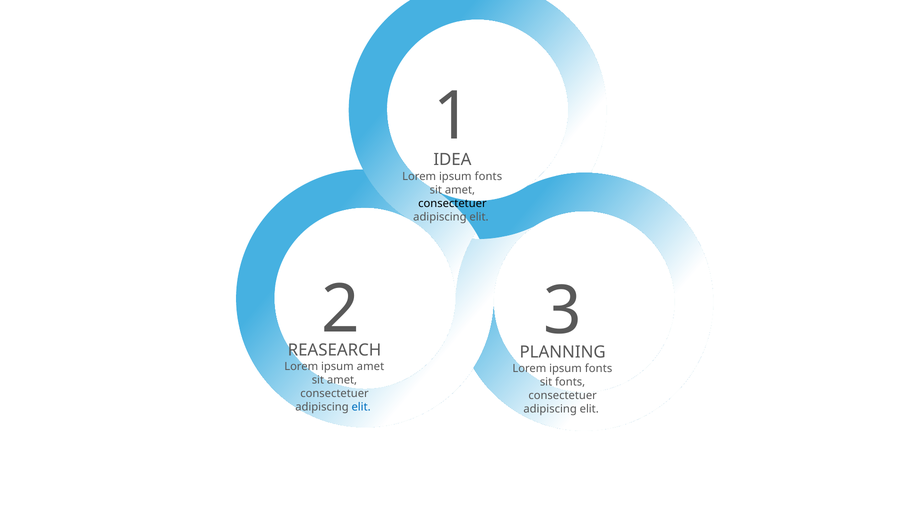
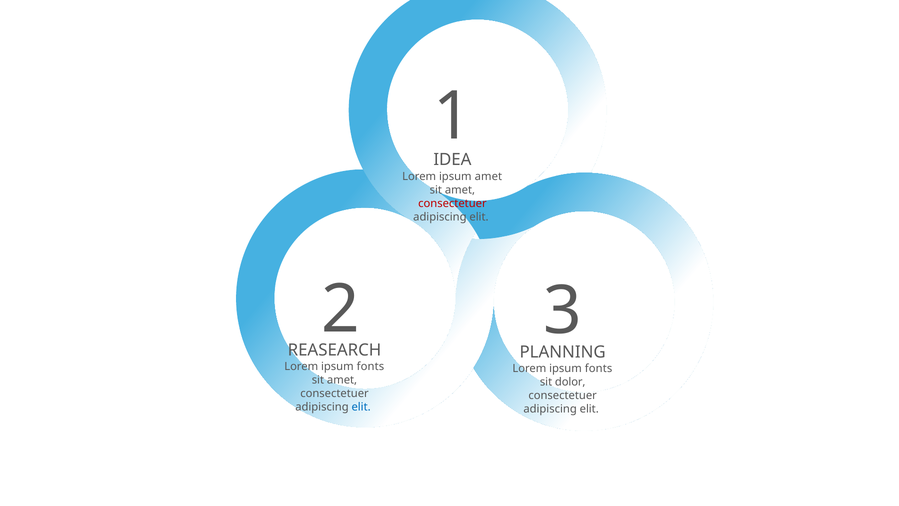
fonts: fonts -> amet (488, 176)
consectetuer colour: black -> red (452, 203)
amet: amet -> fonts (370, 366)
sit fonts: fonts -> dolor (570, 382)
